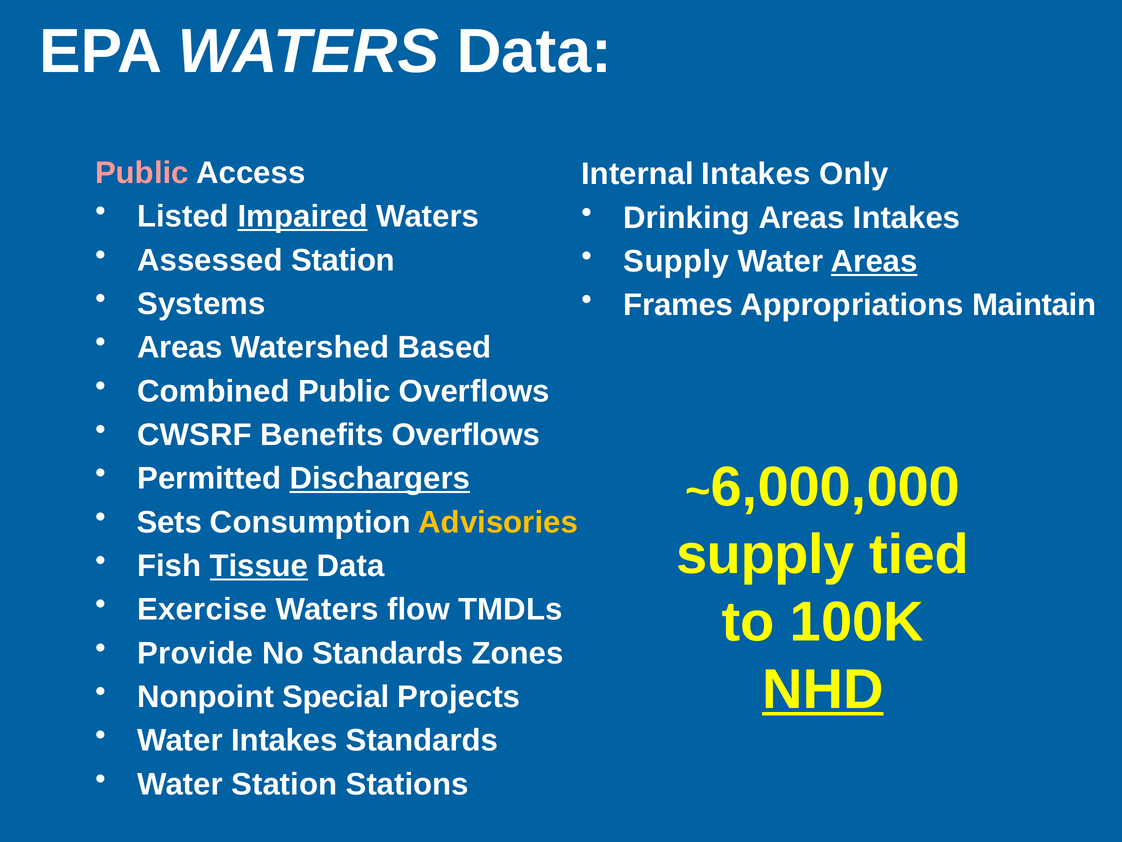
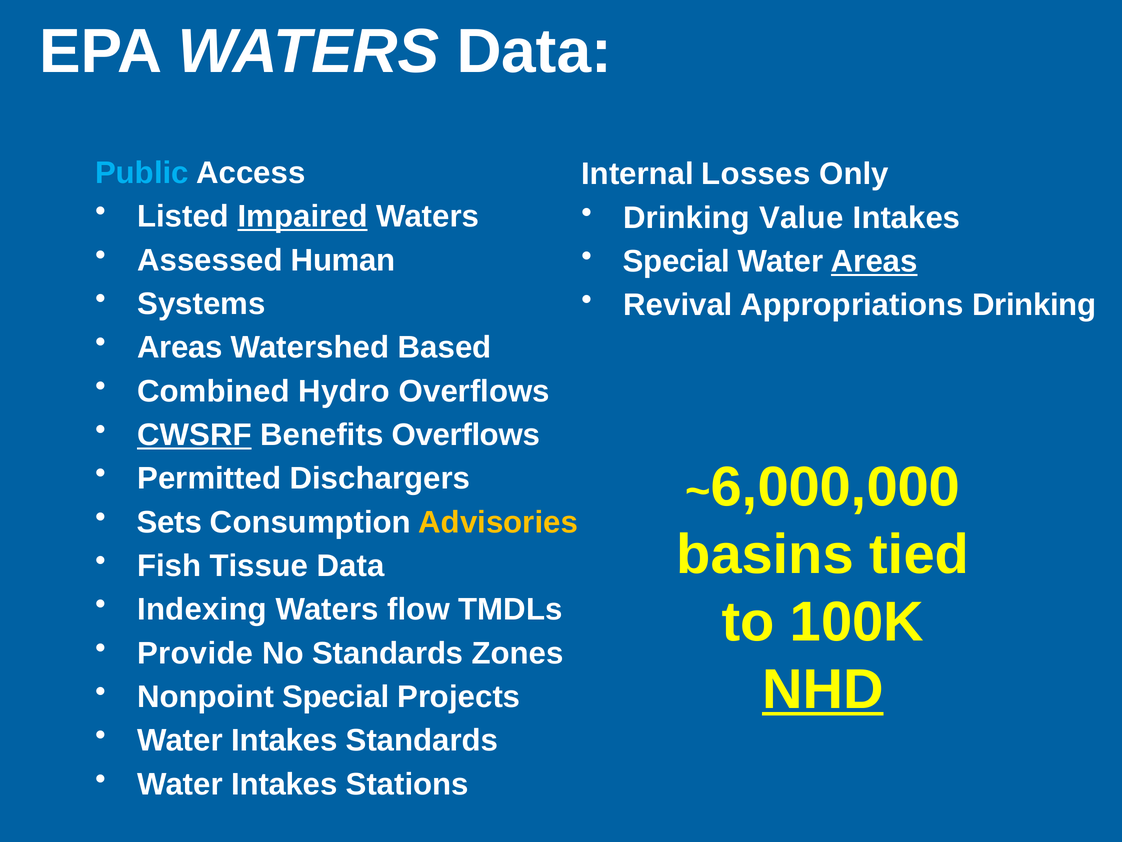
Public colour: pink -> light blue (142, 173)
Internal Intakes: Intakes -> Losses (756, 174)
Drinking Areas: Areas -> Value (801, 218)
Assessed Station: Station -> Human (343, 260)
Supply: Supply -> Special (676, 261)
Frames: Frames -> Revival (678, 305)
Appropriations Maintain: Maintain -> Drinking (1034, 305)
Combined Public: Public -> Hydro (344, 391)
CWSRF underline: none -> present (194, 435)
Dischargers underline: present -> none (380, 478)
supply: supply -> basins (765, 555)
Tissue underline: present -> none (259, 566)
Exercise: Exercise -> Indexing (202, 609)
Station: Station -> Intakes (284, 784)
